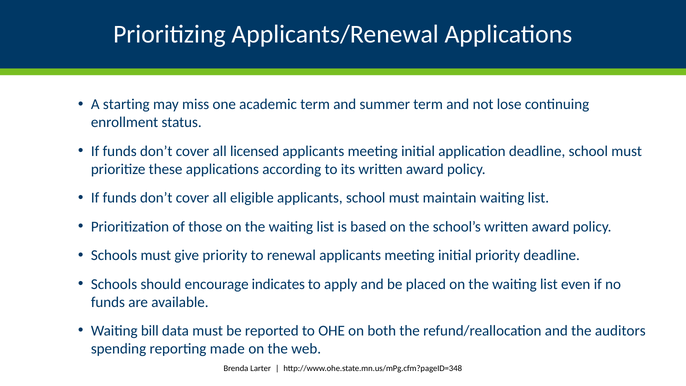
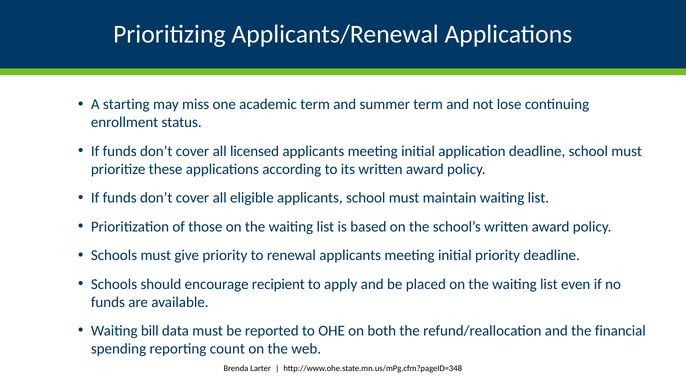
indicates: indicates -> recipient (278, 284)
auditors: auditors -> financial (620, 331)
made: made -> count (227, 349)
